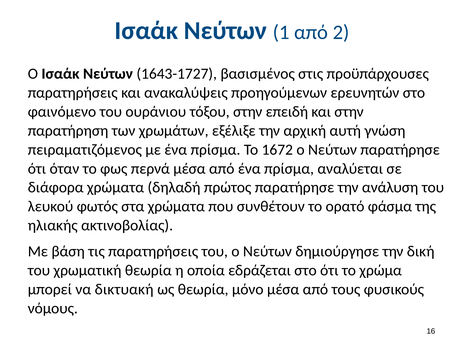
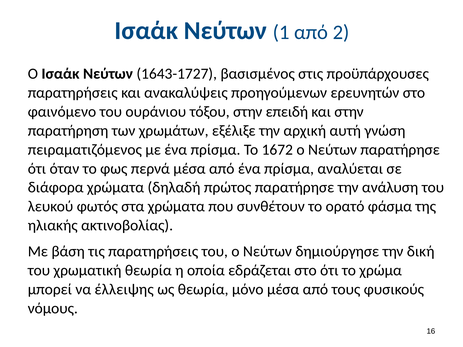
δικτυακή: δικτυακή -> έλλειψης (124, 290)
